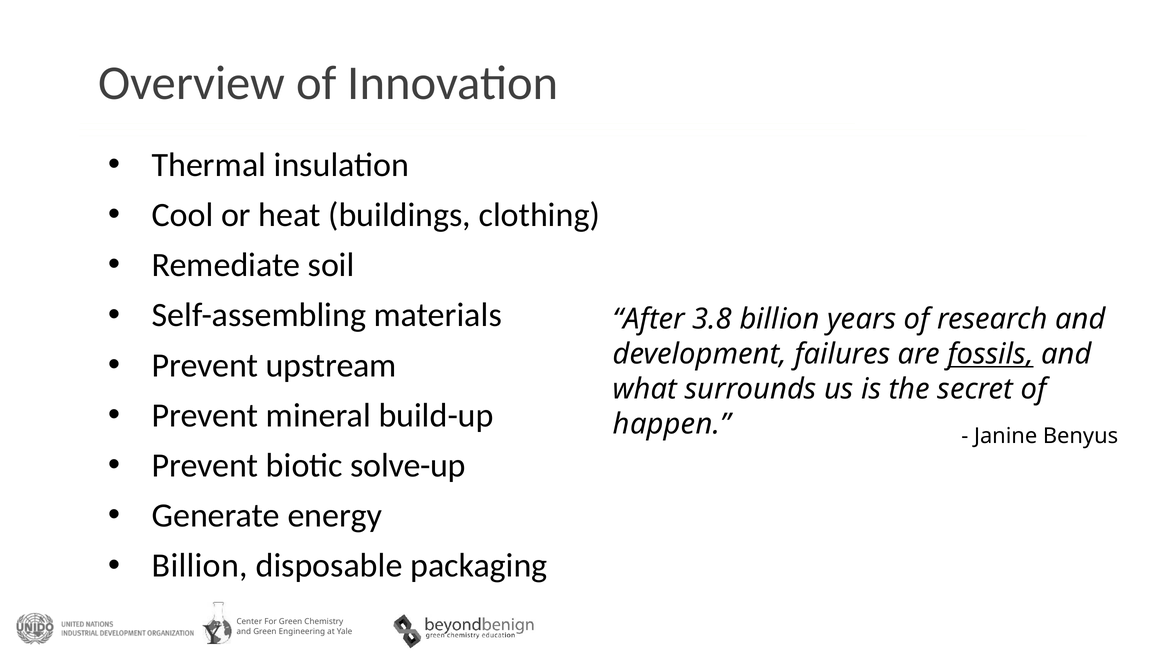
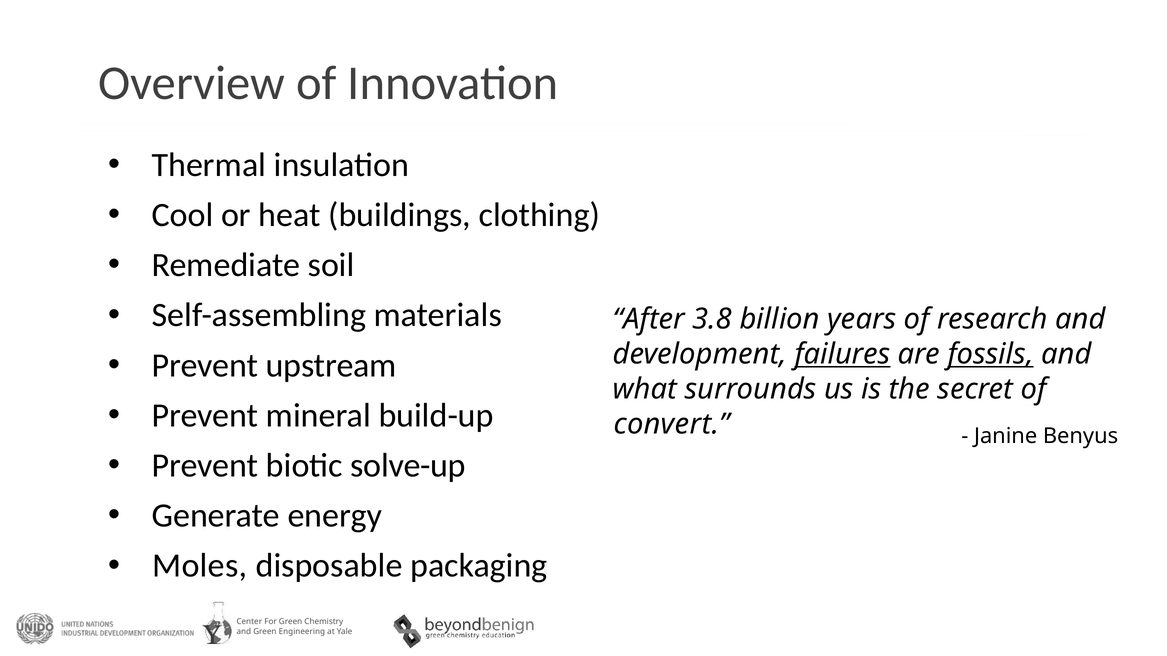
failures underline: none -> present (842, 354)
happen: happen -> convert (672, 424)
Billion: Billion -> Moles (200, 566)
